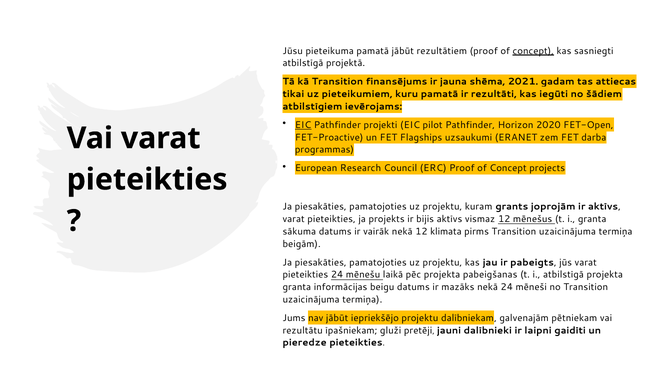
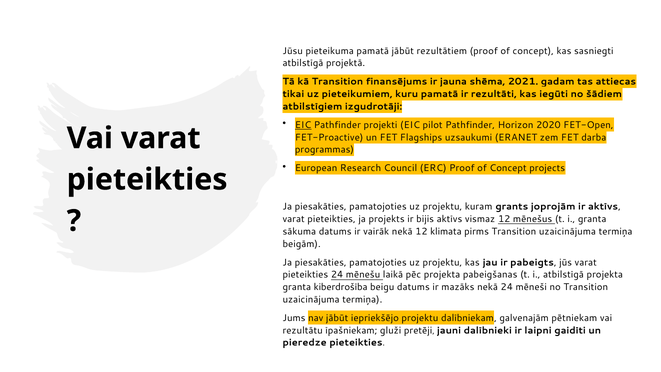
concept underline: present -> none (533, 51)
ievērojams: ievērojams -> izgudrotāji (374, 106)
informācijas: informācijas -> kiberdrošība (341, 287)
